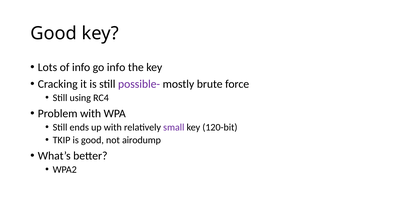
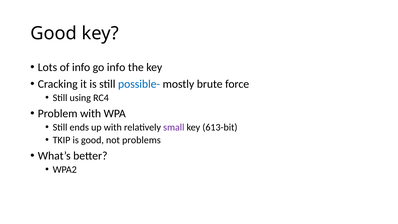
possible- colour: purple -> blue (139, 84)
120-bit: 120-bit -> 613-bit (220, 127)
airodump: airodump -> problems (141, 140)
